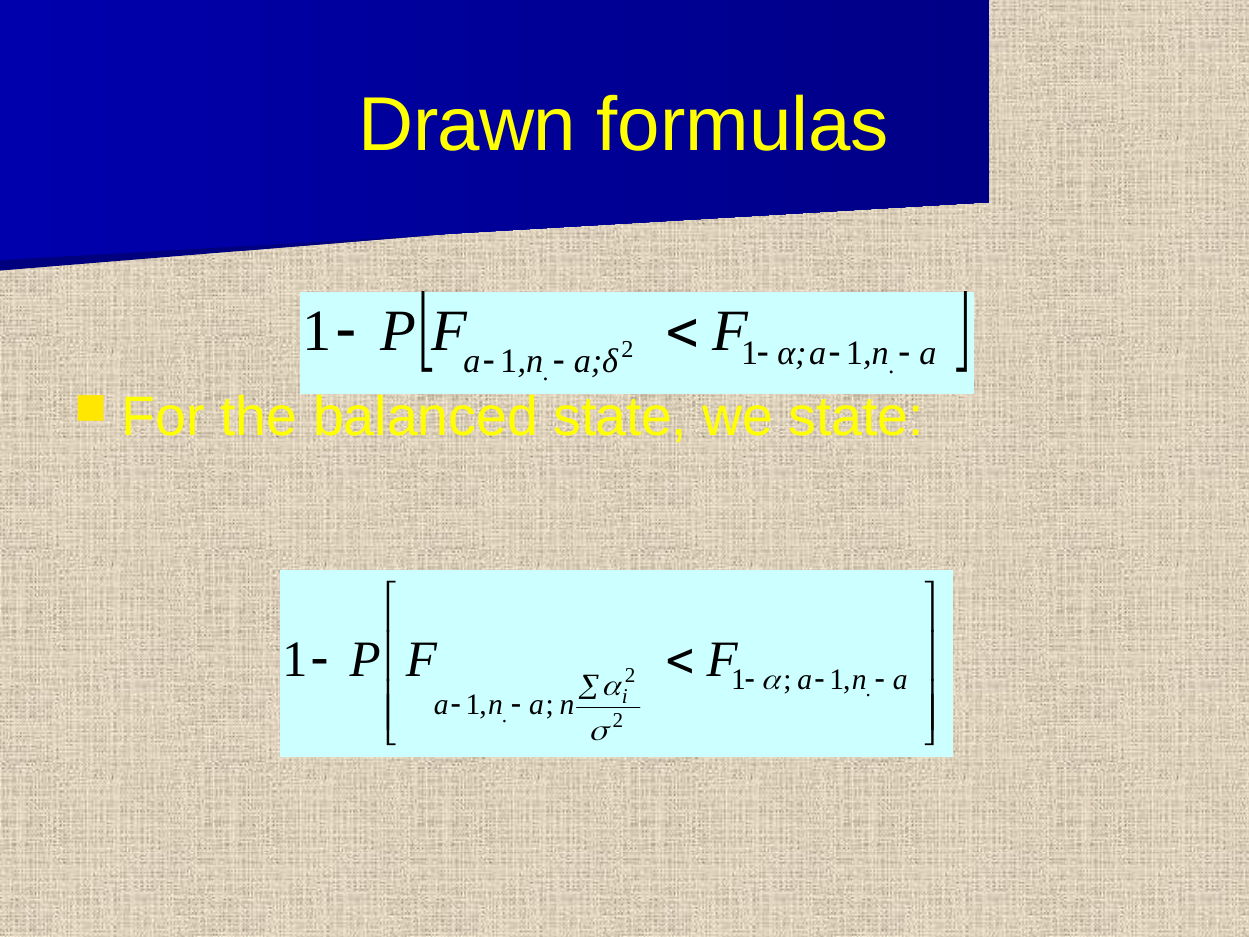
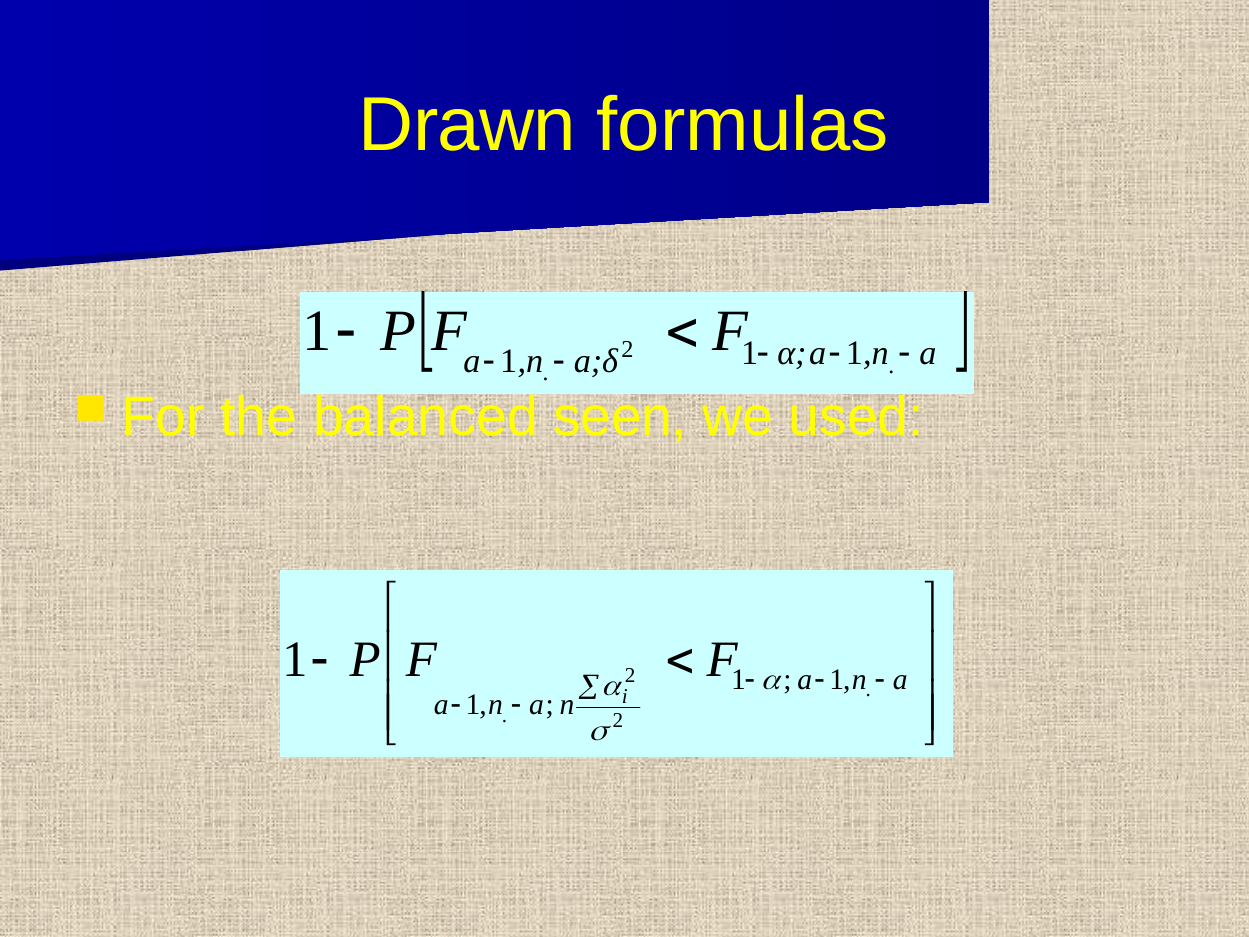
balanced state: state -> seen (620, 418)
we state: state -> used (856, 418)
